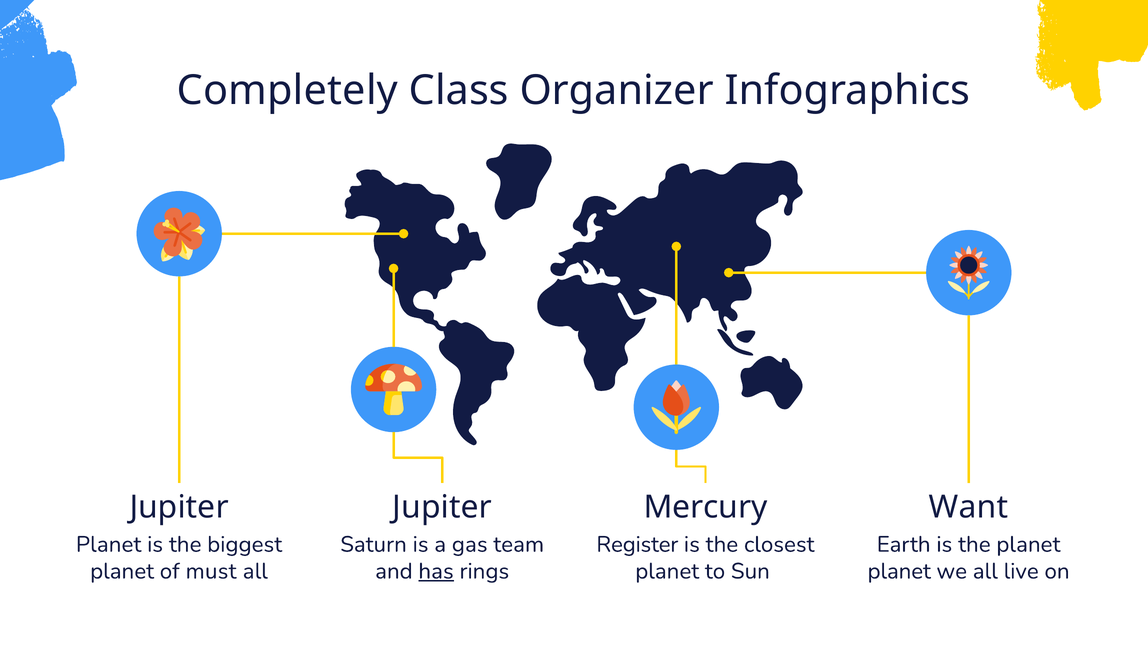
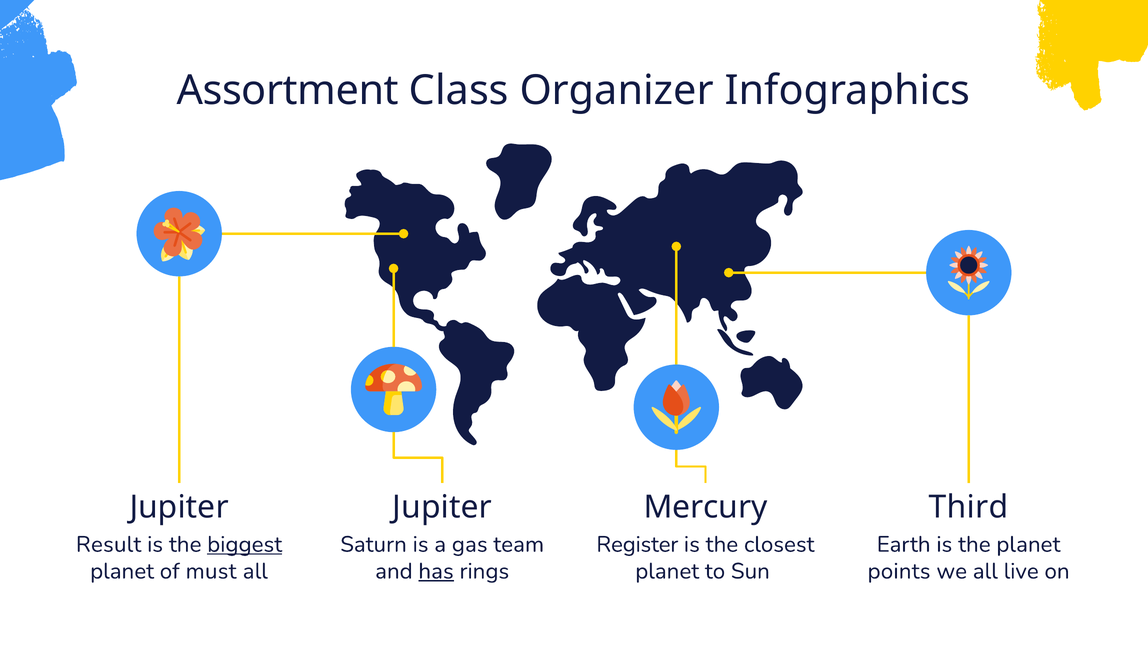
Completely: Completely -> Assortment (288, 91)
Want: Want -> Third (968, 507)
Planet: Planet -> Result (109, 544)
biggest underline: none -> present (245, 544)
planet: planet -> points (899, 571)
